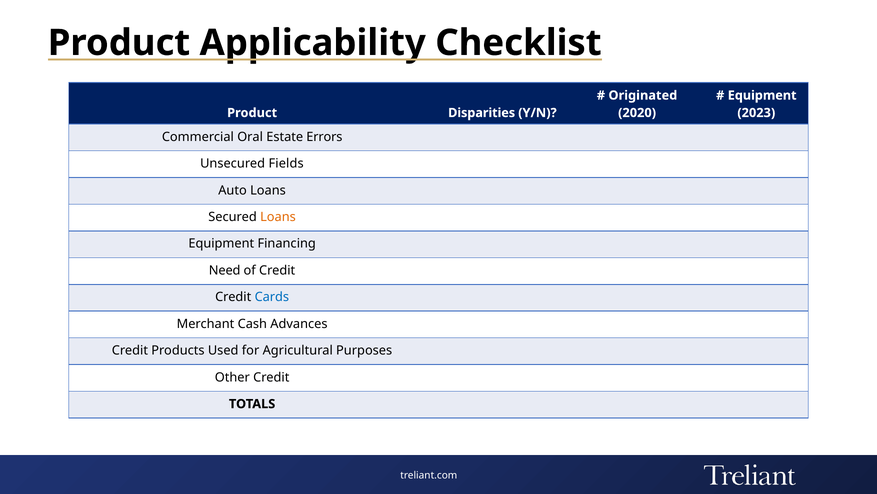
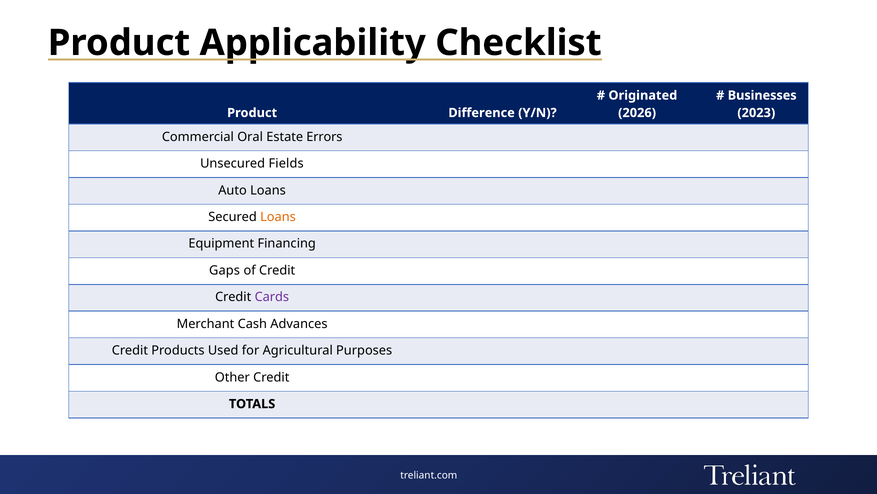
Equipment: Equipment -> Businesses (762, 95)
Disparities: Disparities -> Difference (482, 113)
2020: 2020 -> 2026 (637, 113)
Need: Need -> Gaps (225, 270)
Cards colour: blue -> purple (272, 297)
